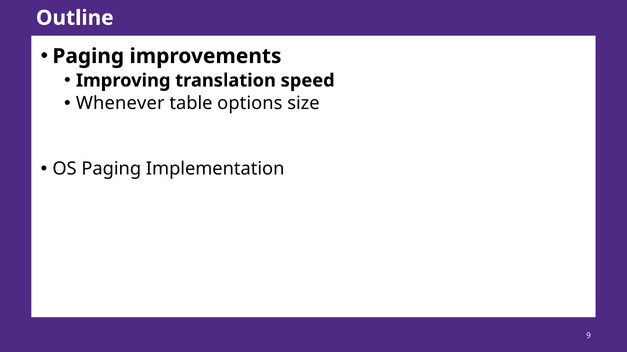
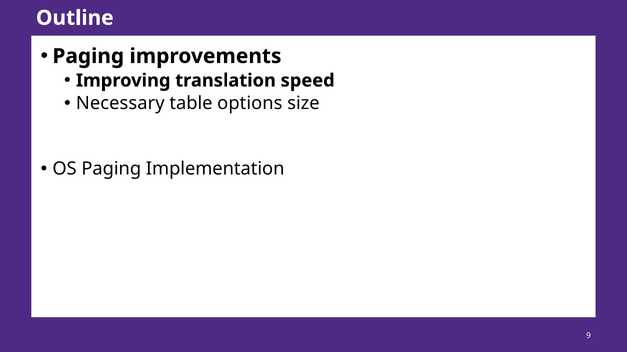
Whenever: Whenever -> Necessary (120, 104)
